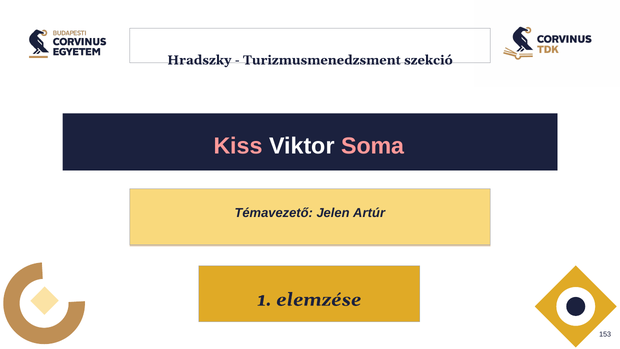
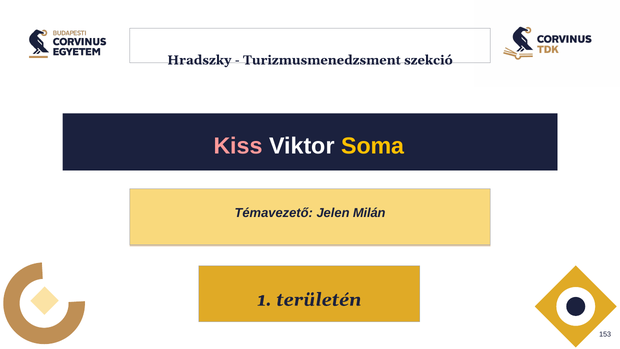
Soma colour: pink -> yellow (373, 146)
Artúr: Artúr -> Milán (369, 213)
elemzése: elemzése -> területén (319, 300)
